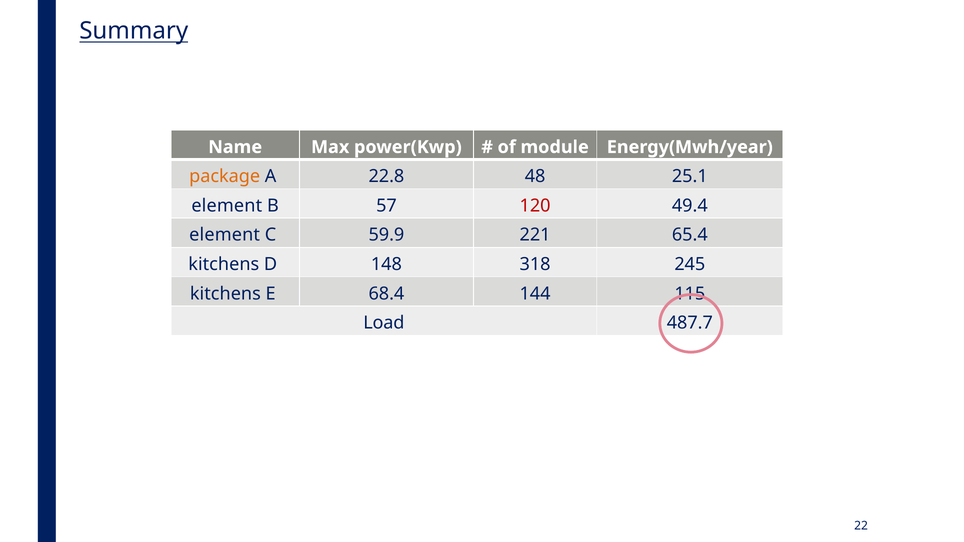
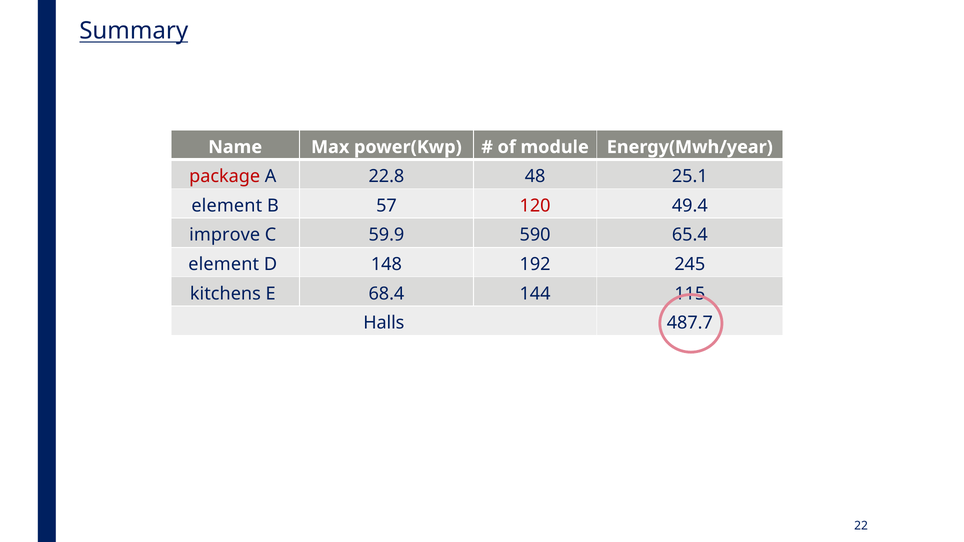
package colour: orange -> red (225, 176)
element: element -> improve (225, 235)
221: 221 -> 590 (535, 235)
kitchens: kitchens -> element (224, 264)
318: 318 -> 192 (535, 264)
Load: Load -> Halls (384, 323)
